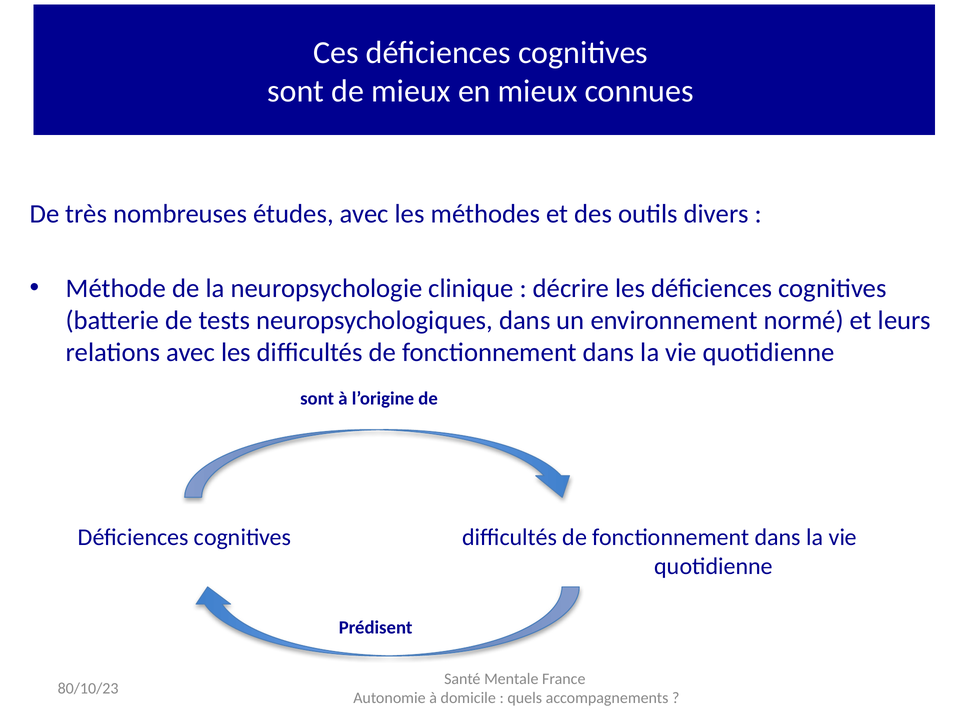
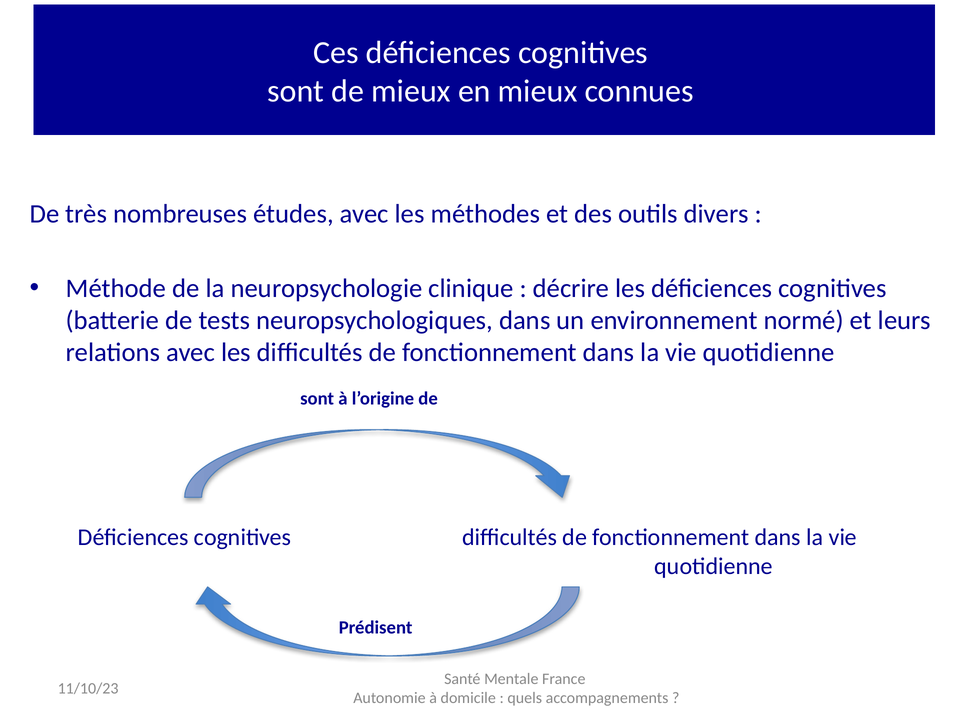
80/10/23: 80/10/23 -> 11/10/23 (88, 688)
